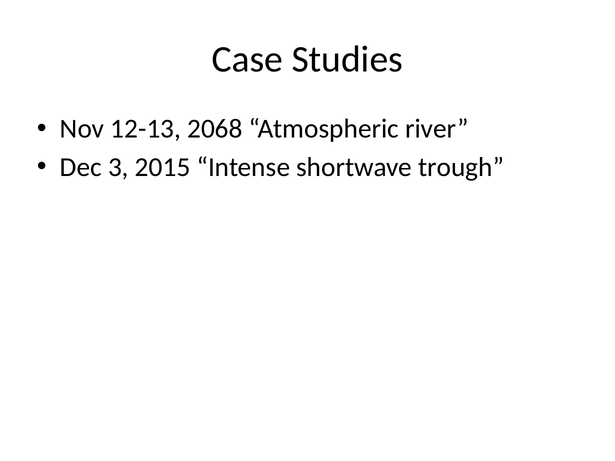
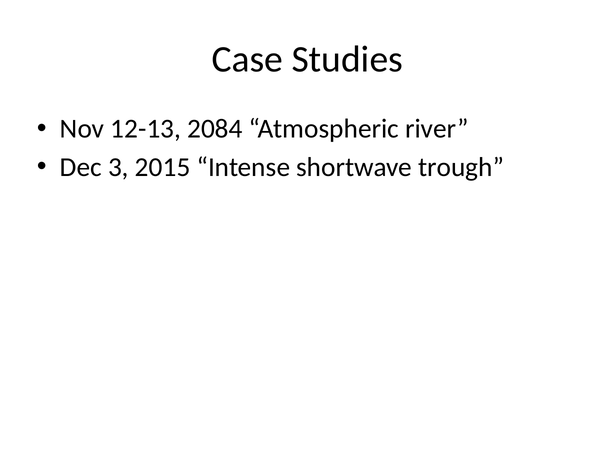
2068: 2068 -> 2084 (215, 129)
